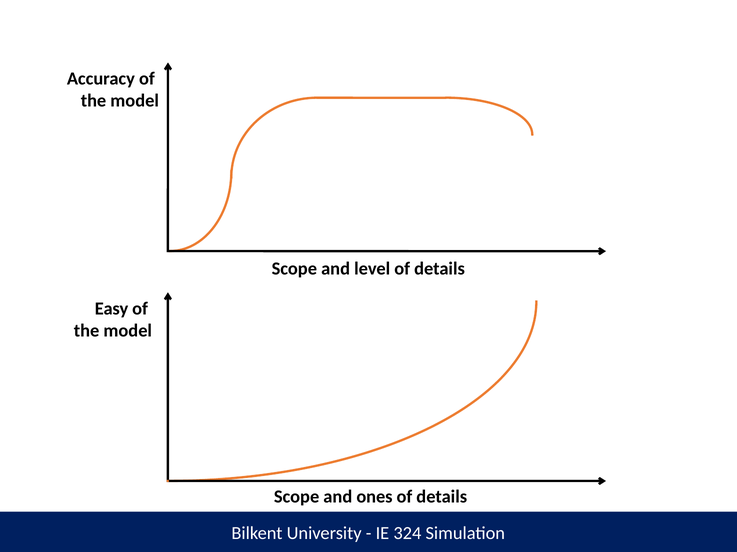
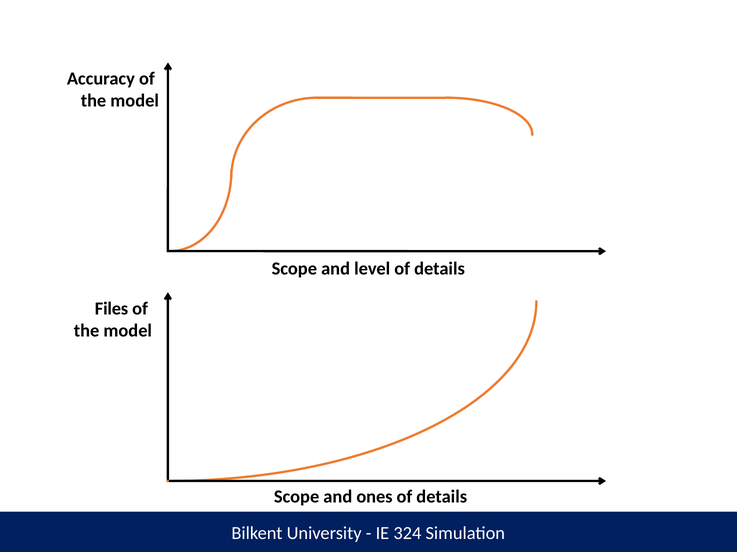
Easy: Easy -> Files (112, 309)
